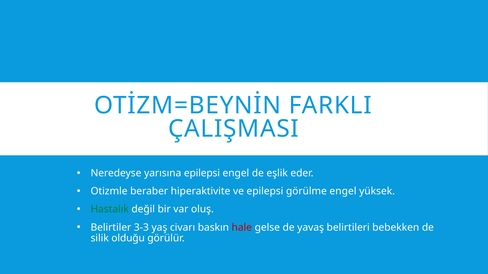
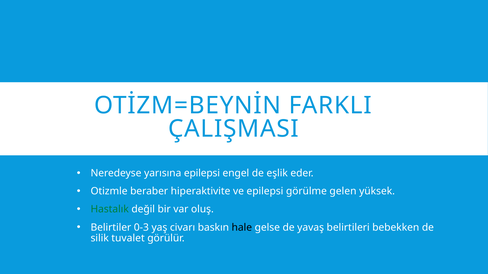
görülme engel: engel -> gelen (343, 192)
3-3: 3-3 -> 0-3 (141, 228)
hale colour: red -> black (242, 228)
olduğu: olduğu -> tuvalet (128, 239)
